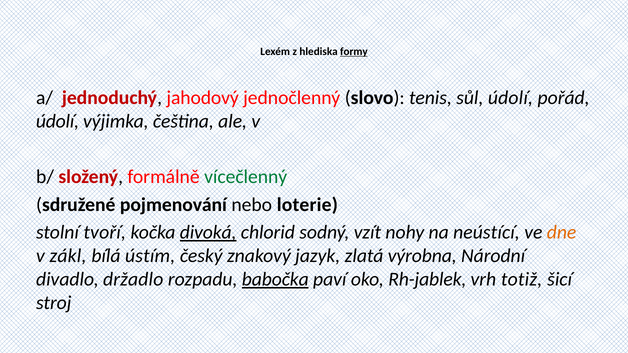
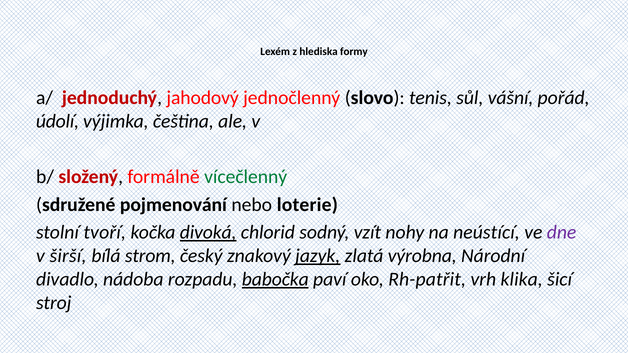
formy underline: present -> none (354, 51)
sůl údolí: údolí -> vášní (511, 98)
dne colour: orange -> purple (562, 232)
zákl: zákl -> širší (68, 256)
ústím: ústím -> strom (150, 256)
jazyk underline: none -> present (318, 256)
držadlo: držadlo -> nádoba (133, 280)
Rh-jablek: Rh-jablek -> Rh-patřit (427, 280)
totiž: totiž -> klika (522, 280)
